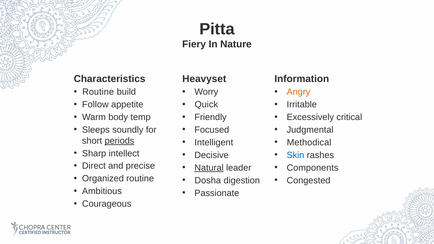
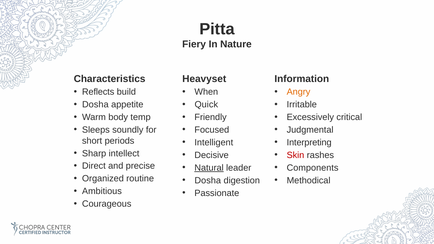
Routine: Routine -> Reflects (98, 92)
Worry: Worry -> When (206, 92)
Follow: Follow -> Dosha (95, 105)
periods underline: present -> none (120, 141)
Methodical: Methodical -> Interpreting (309, 143)
Skin colour: blue -> red (295, 155)
Congested: Congested -> Methodical (309, 181)
